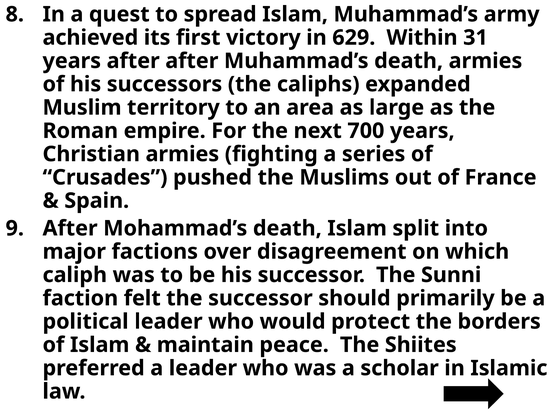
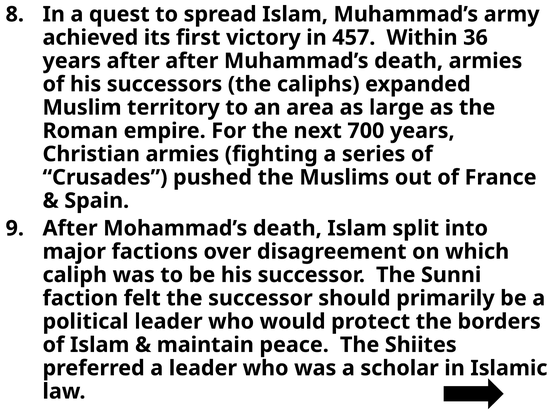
629: 629 -> 457 (354, 38)
31: 31 -> 36 (476, 38)
